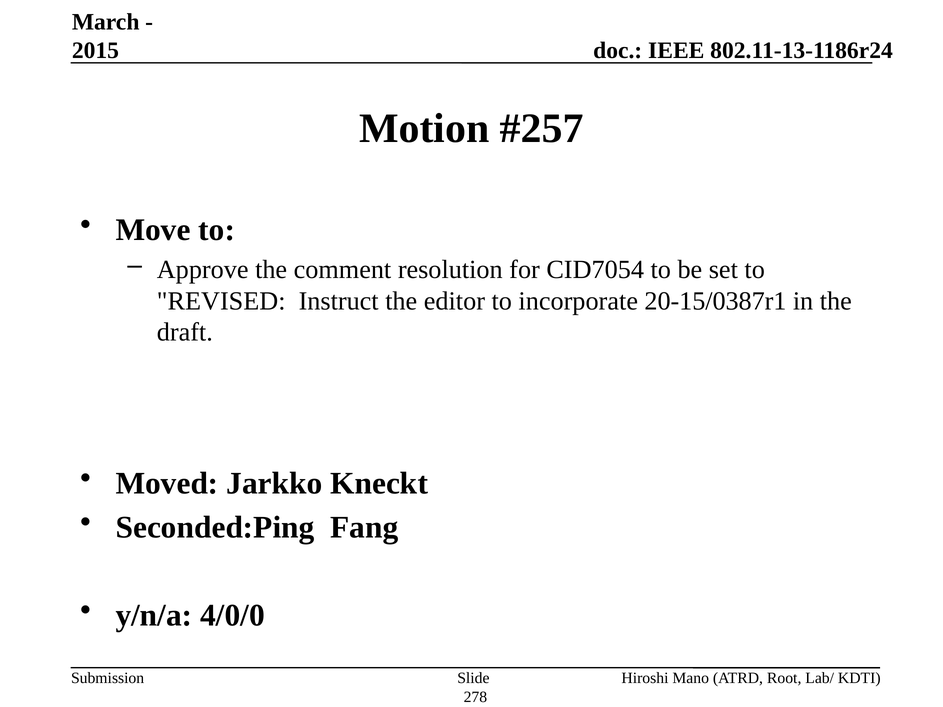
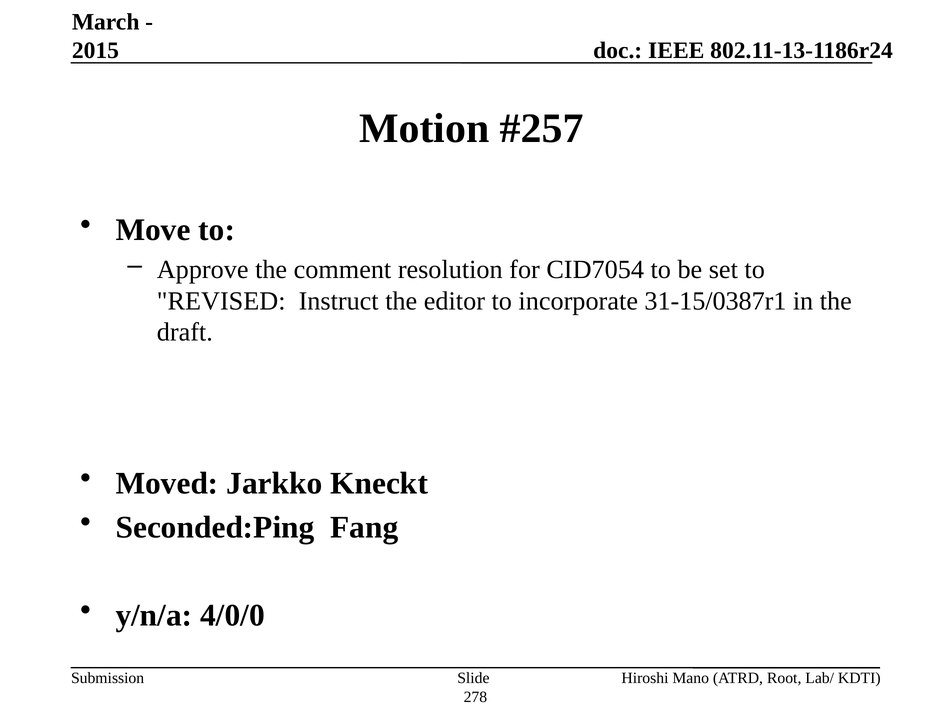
20-15/0387r1: 20-15/0387r1 -> 31-15/0387r1 (715, 301)
